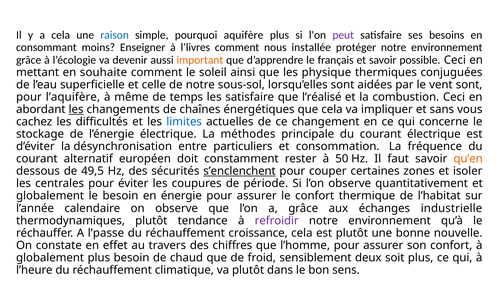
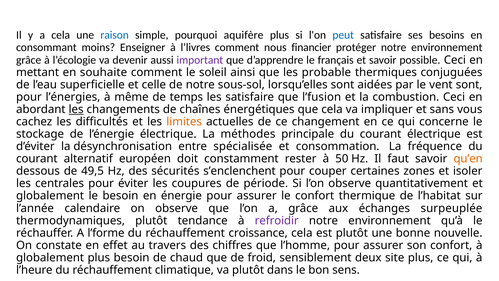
peut colour: purple -> blue (343, 35)
installée: installée -> financier (311, 48)
important colour: orange -> purple (200, 60)
physique: physique -> probable (326, 72)
l’aquifère: l’aquifère -> l’énergies (73, 97)
l’réalisé: l’réalisé -> l’fusion (322, 97)
limites colour: blue -> orange (184, 122)
particuliers: particuliers -> spécialisée (243, 146)
s’enclenchent underline: present -> none (240, 171)
industrielle: industrielle -> surpeuplée (451, 208)
l’passe: l’passe -> l’forme (106, 233)
soit: soit -> site (395, 257)
